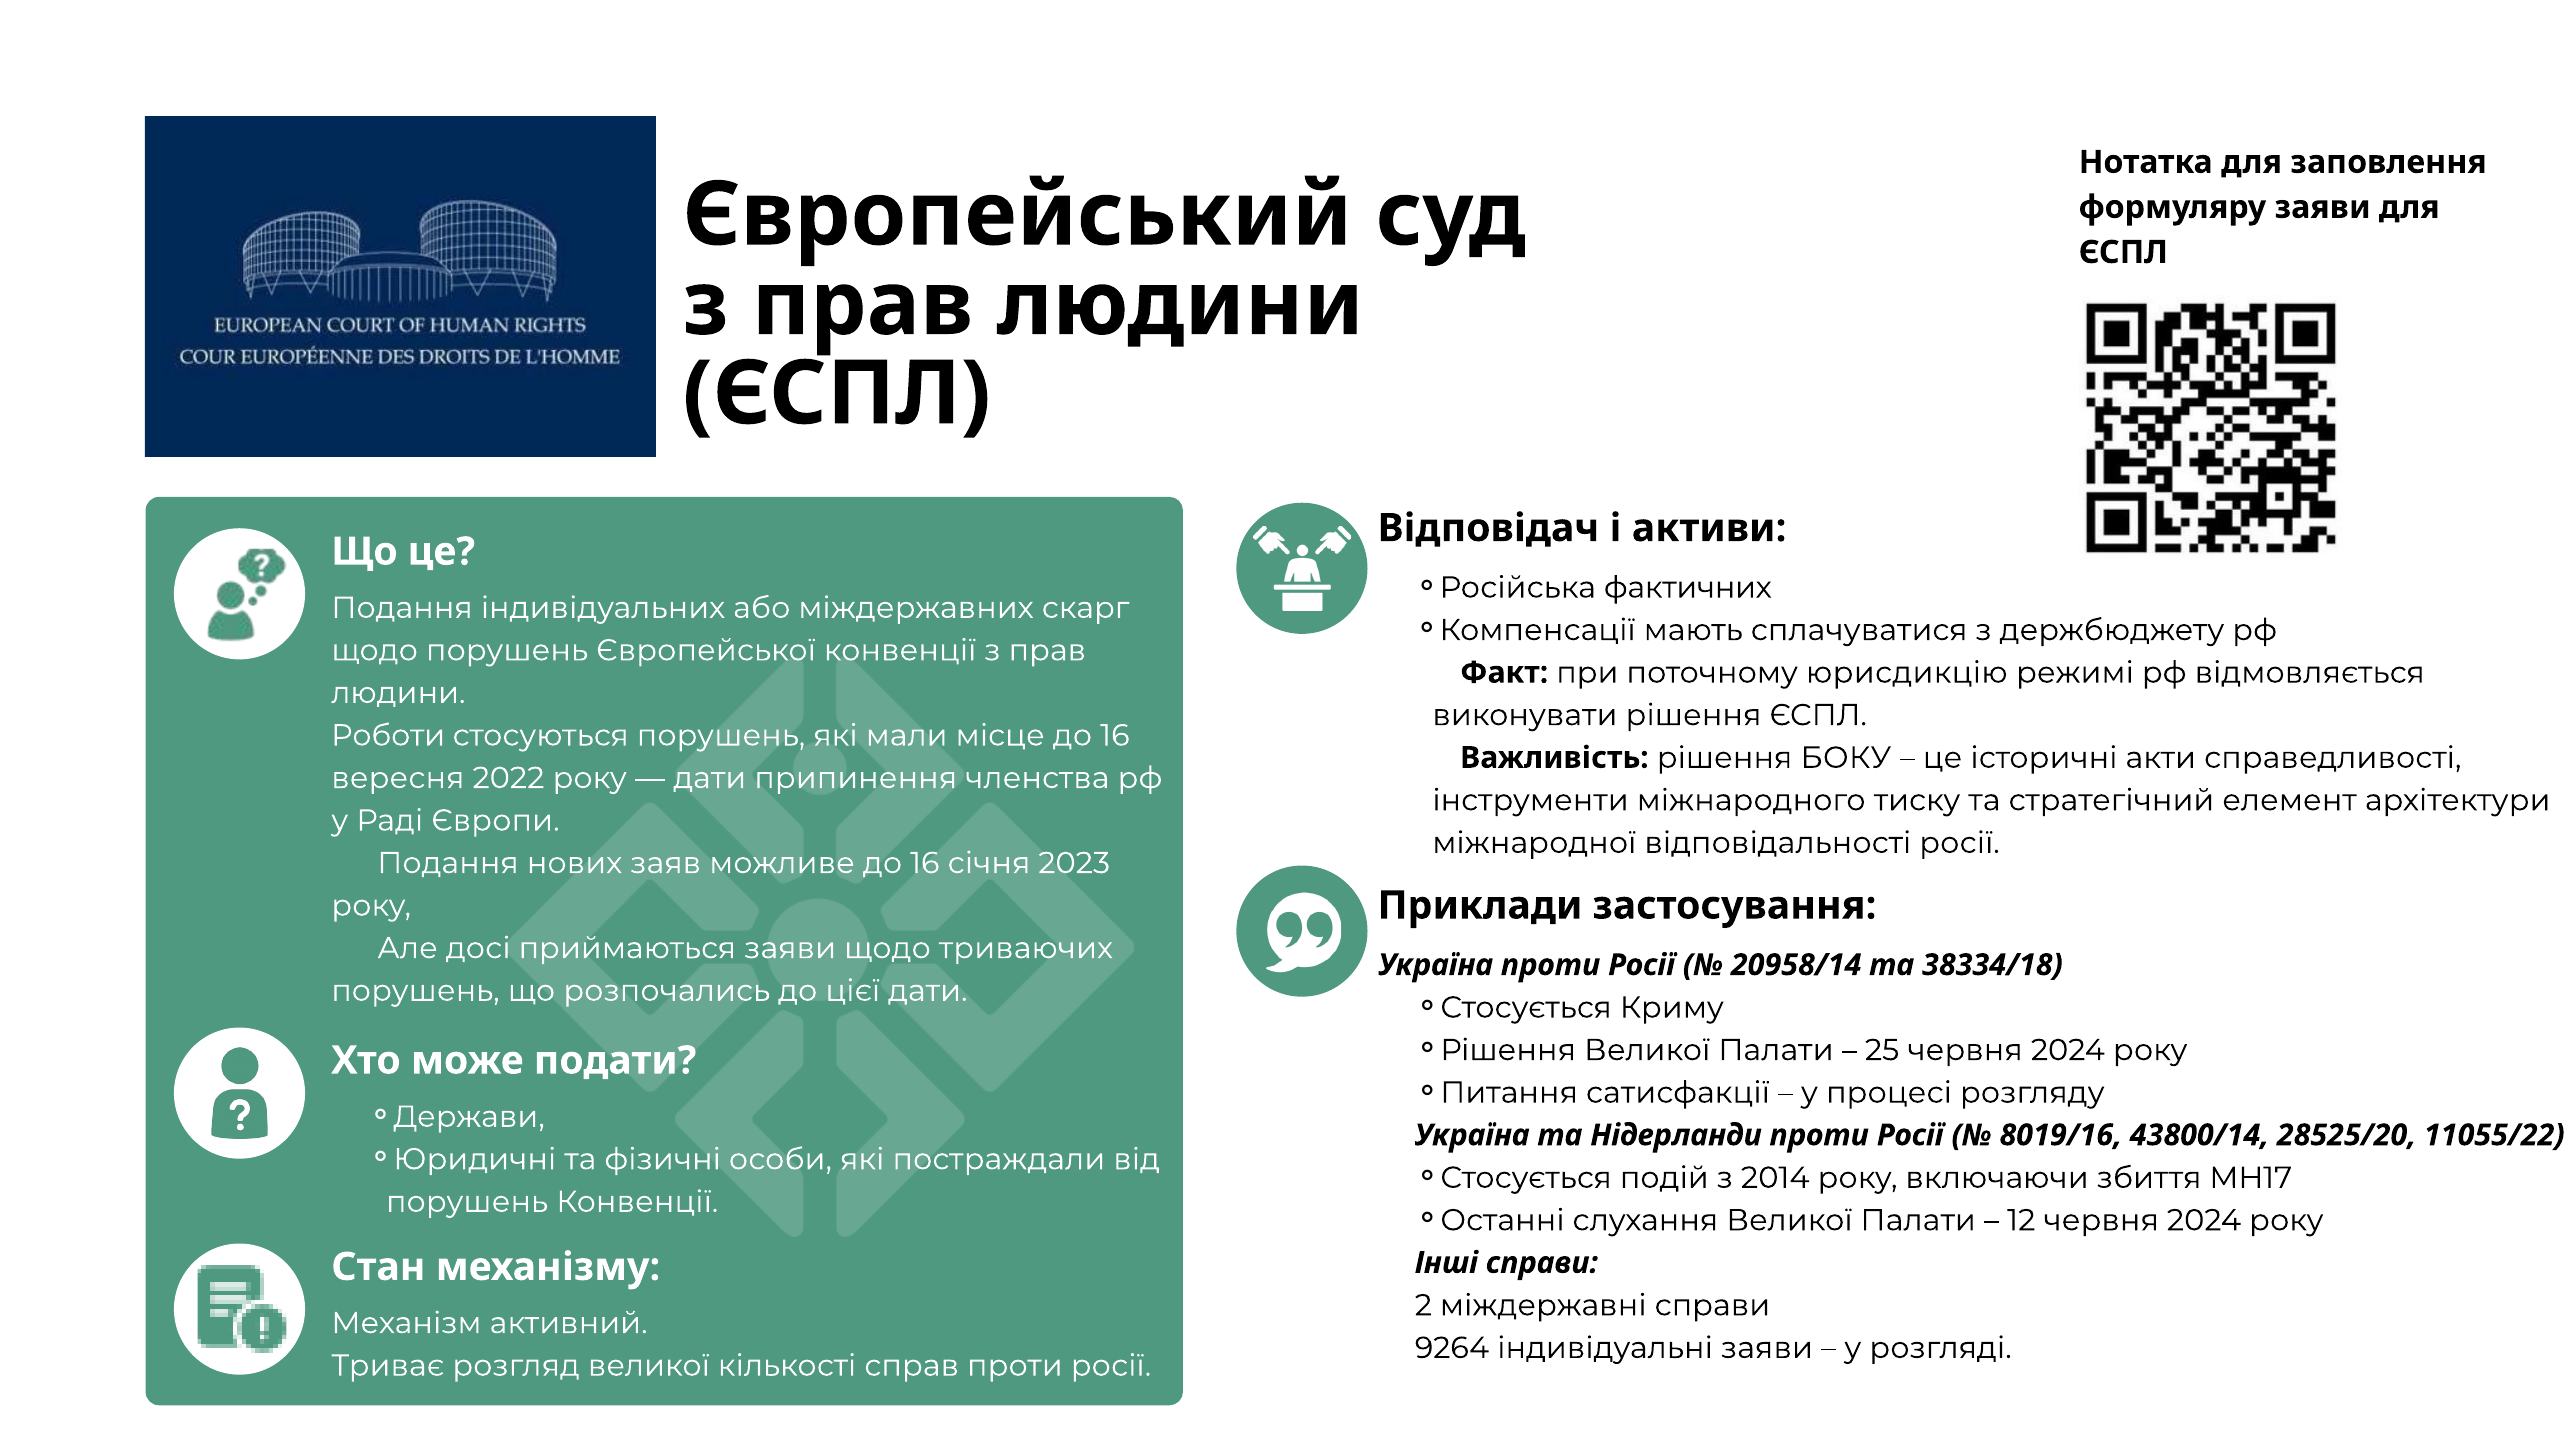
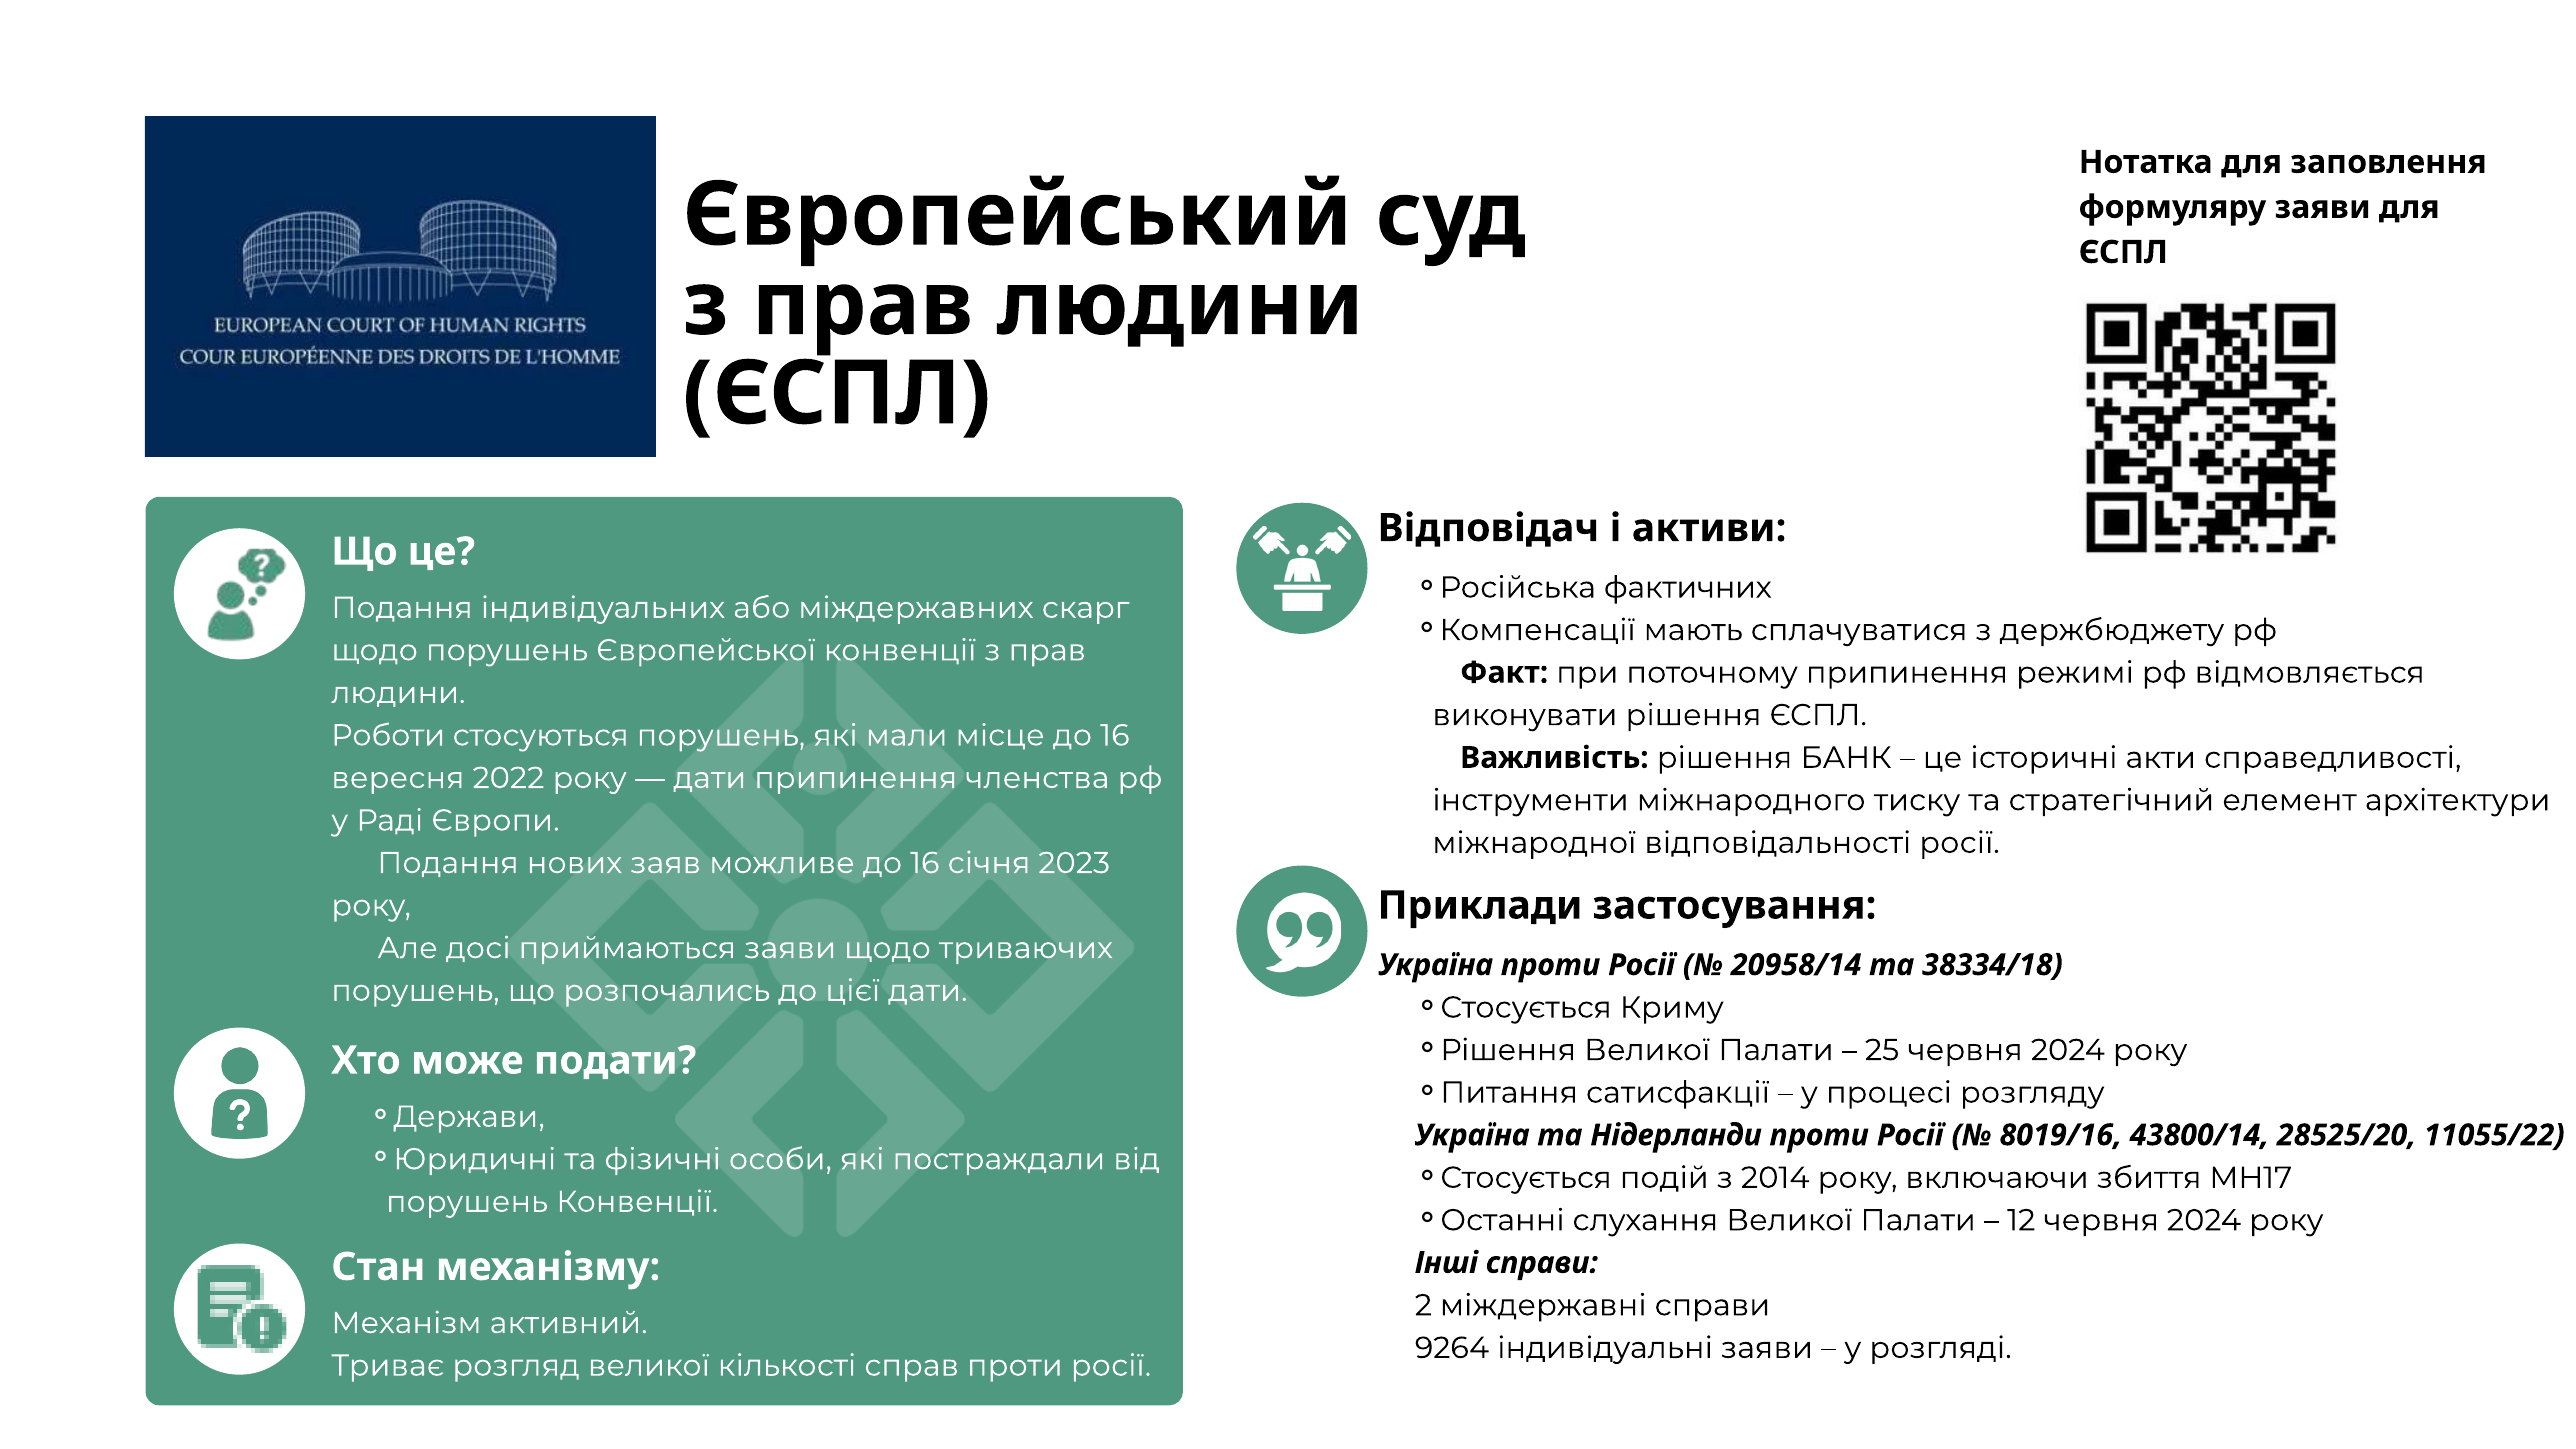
поточному юрисдикцію: юрисдикцію -> припинення (1907, 673)
БОКУ: БОКУ -> БАНК (1846, 758)
